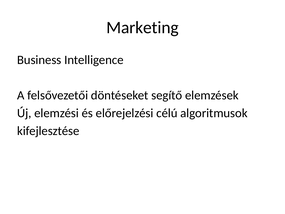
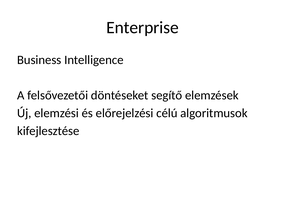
Marketing: Marketing -> Enterprise (142, 28)
